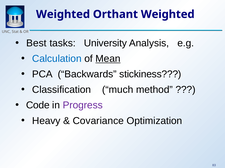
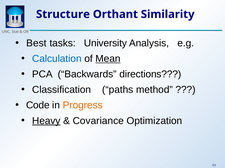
Weighted: Weighted -> Structure (63, 14)
Orthant Weighted: Weighted -> Similarity (168, 14)
stickiness: stickiness -> directions (150, 74)
much: much -> paths (118, 90)
Progress colour: purple -> orange (83, 106)
Heavy underline: none -> present (46, 121)
